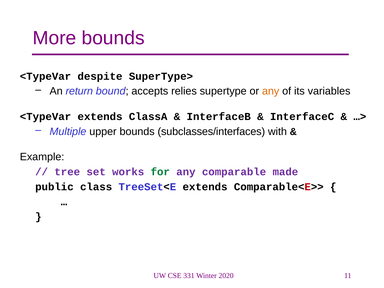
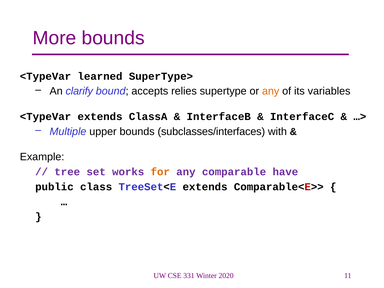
despite: despite -> learned (100, 76)
return: return -> clarify (79, 91)
for colour: green -> orange (160, 172)
made: made -> have (285, 172)
